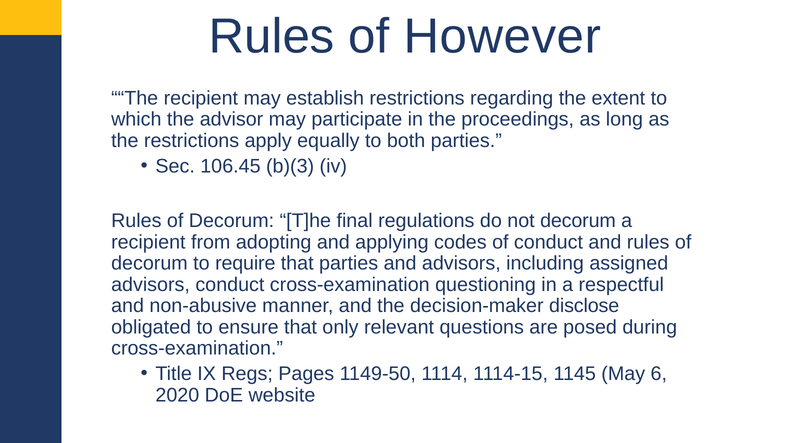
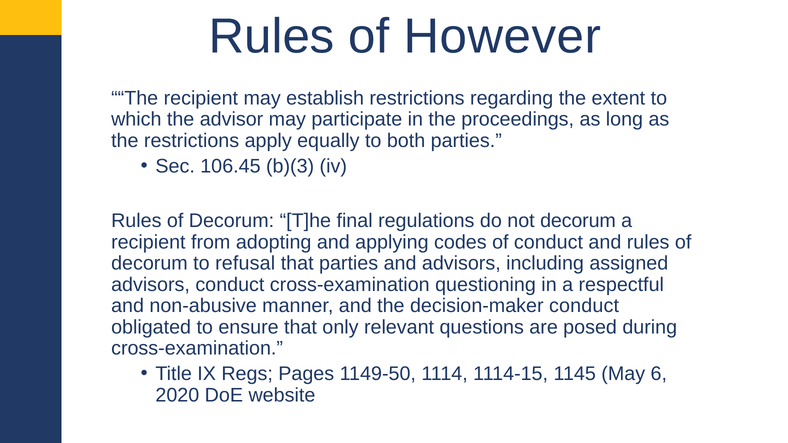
require: require -> refusal (245, 264)
decision-maker disclose: disclose -> conduct (584, 306)
